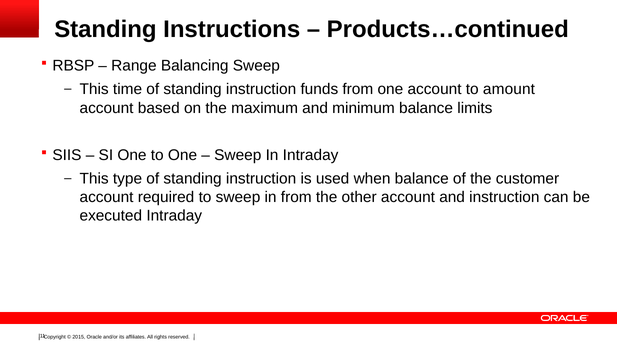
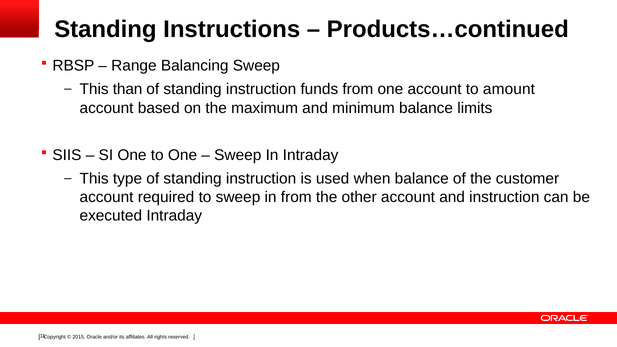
time: time -> than (128, 89)
